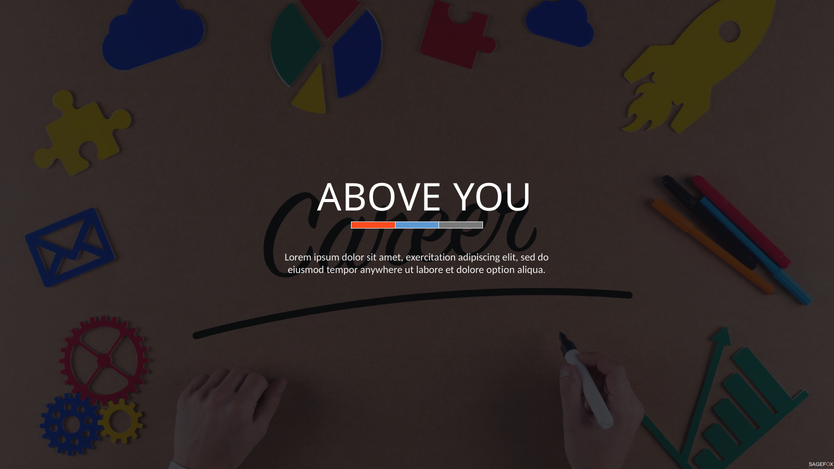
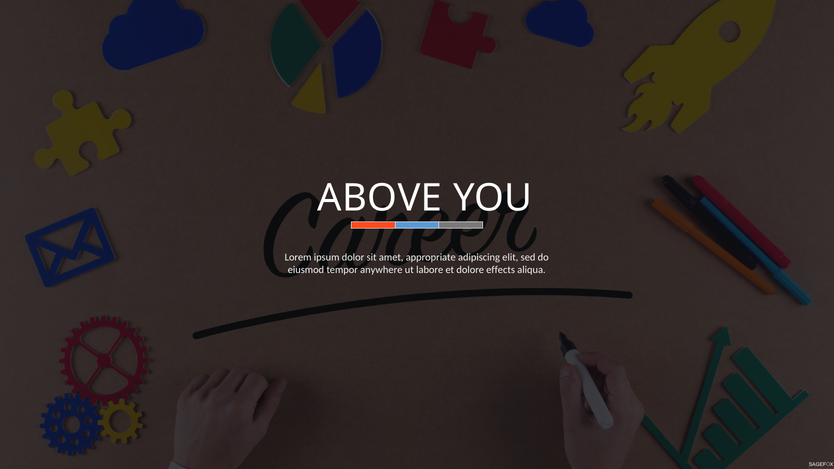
exercitation: exercitation -> appropriate (431, 257)
option: option -> effects (501, 270)
